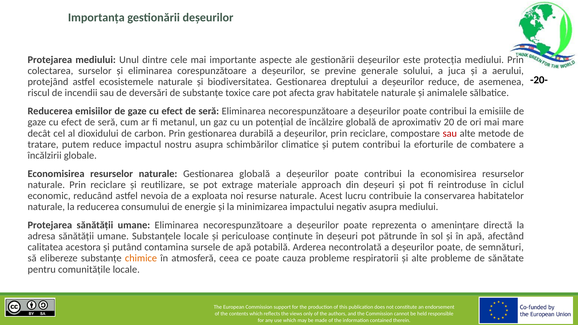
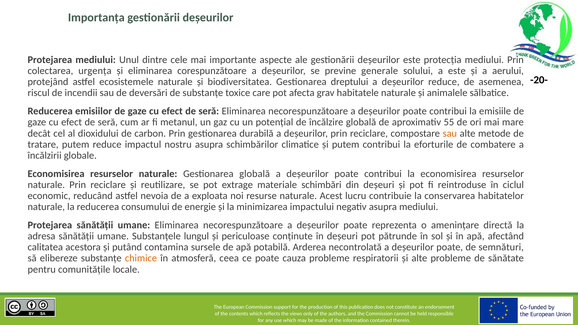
surselor: surselor -> urgența (95, 71)
a juca: juca -> este (457, 71)
20: 20 -> 55 (449, 122)
sau colour: red -> orange (450, 133)
approach: approach -> schimbări (321, 185)
Substanțele locale: locale -> lungul (196, 236)
